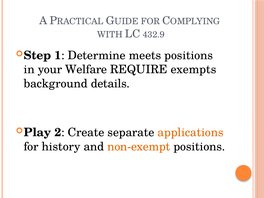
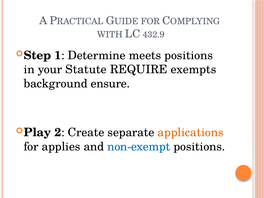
Welfare: Welfare -> Statute (86, 69)
details: details -> ensure (110, 84)
history: history -> applies (61, 147)
non-exempt colour: orange -> blue (139, 147)
